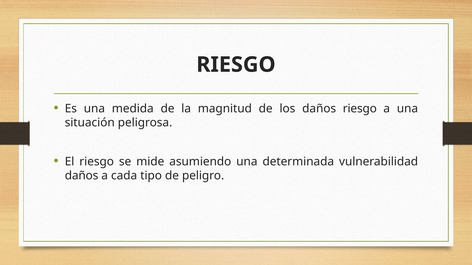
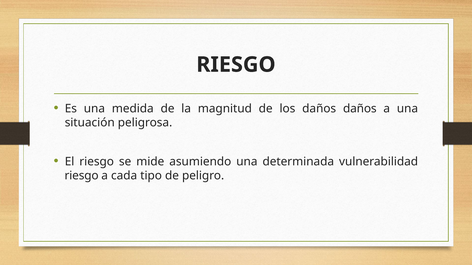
daños riesgo: riesgo -> daños (360, 109)
daños: daños -> riesgo (82, 176)
